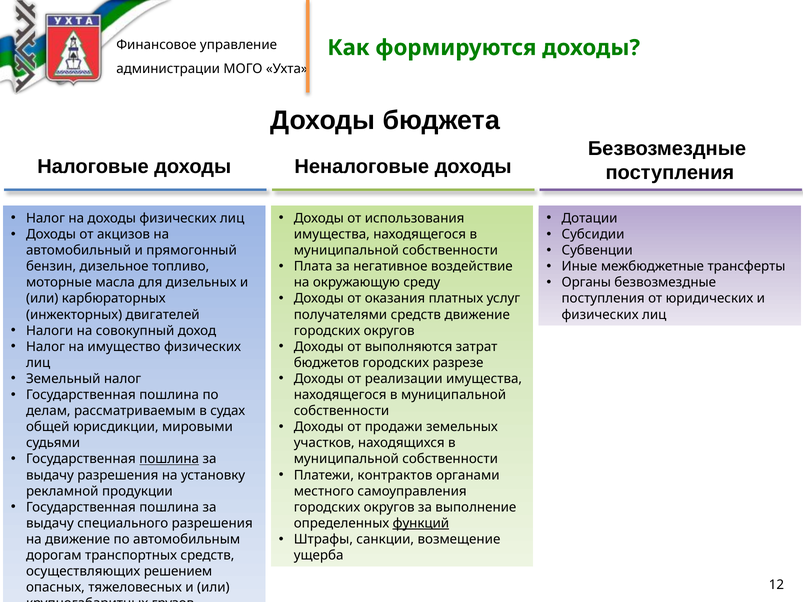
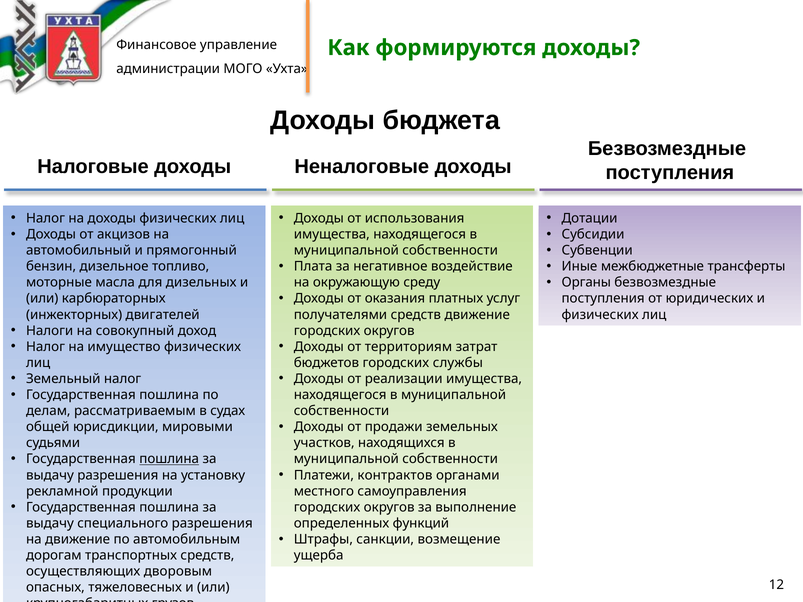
выполняются: выполняются -> территориям (408, 347)
разрезе: разрезе -> службы (458, 363)
функций underline: present -> none (421, 524)
решением: решением -> дворовым (178, 572)
